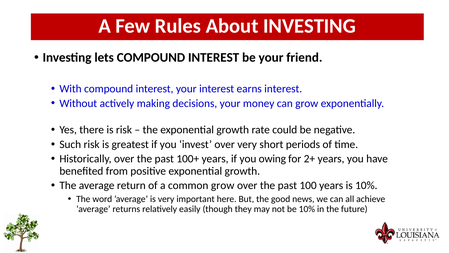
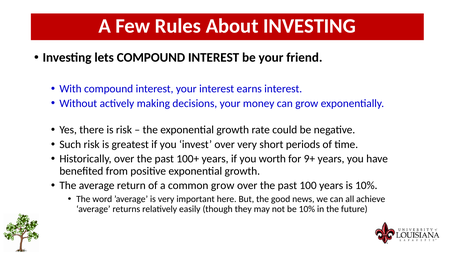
owing: owing -> worth (272, 159)
2+: 2+ -> 9+ (309, 159)
